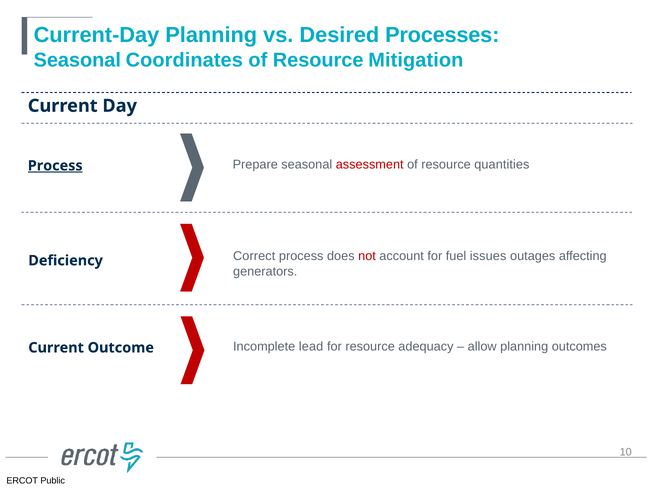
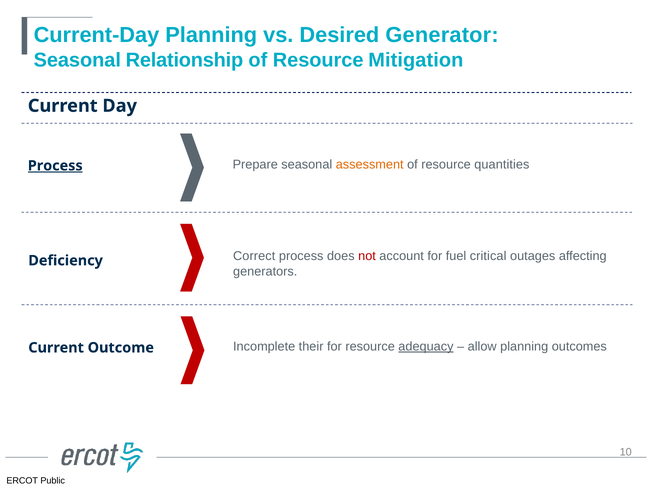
Processes: Processes -> Generator (442, 35)
Coordinates: Coordinates -> Relationship (184, 60)
assessment colour: red -> orange (370, 164)
issues: issues -> critical (488, 256)
lead: lead -> their (311, 346)
adequacy underline: none -> present (426, 346)
